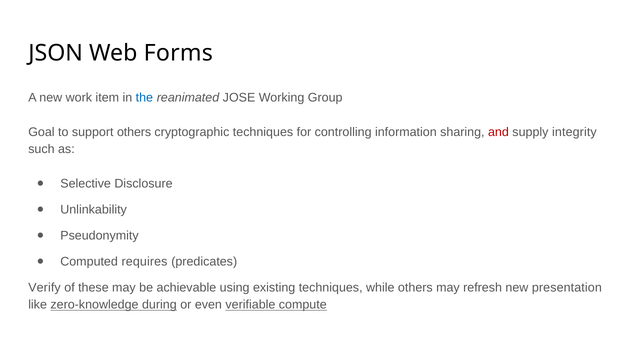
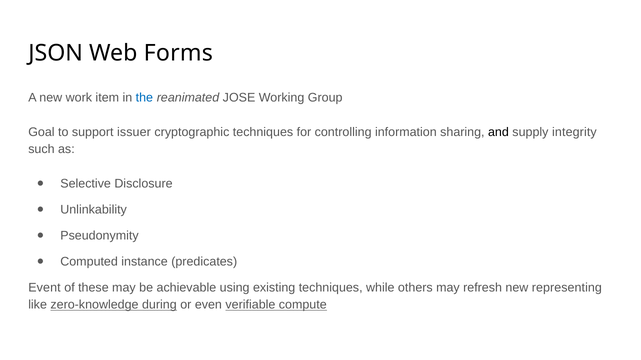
support others: others -> issuer (134, 132)
and colour: red -> black (498, 132)
requires: requires -> instance (145, 262)
Verify: Verify -> Event (44, 288)
presentation: presentation -> representing (567, 288)
